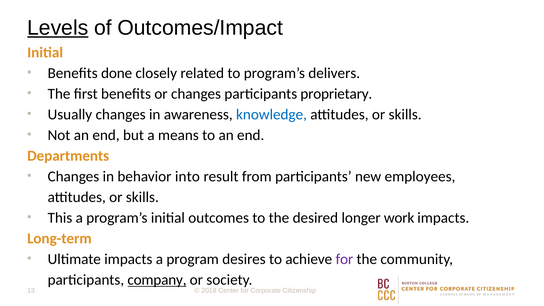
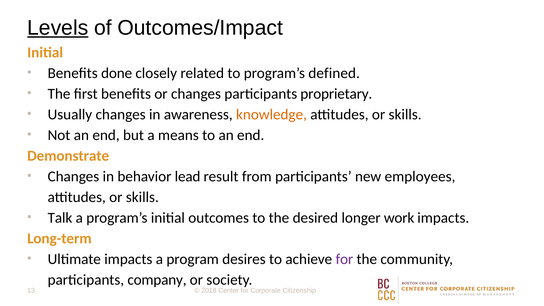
delivers: delivers -> defined (334, 73)
knowledge colour: blue -> orange (271, 115)
Departments: Departments -> Demonstrate (68, 156)
into: into -> lead (188, 177)
This: This -> Talk (60, 218)
company underline: present -> none (157, 280)
